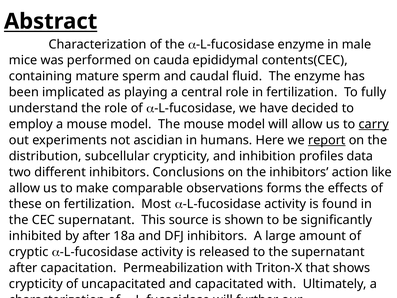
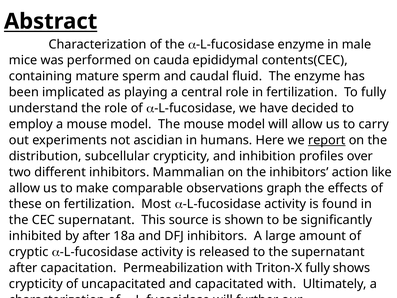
carry underline: present -> none (374, 124)
data: data -> over (360, 156)
inhibitors Conclusions: Conclusions -> Mammalian (189, 172)
forms: forms -> graph (284, 188)
Triton-X that: that -> fully (318, 268)
